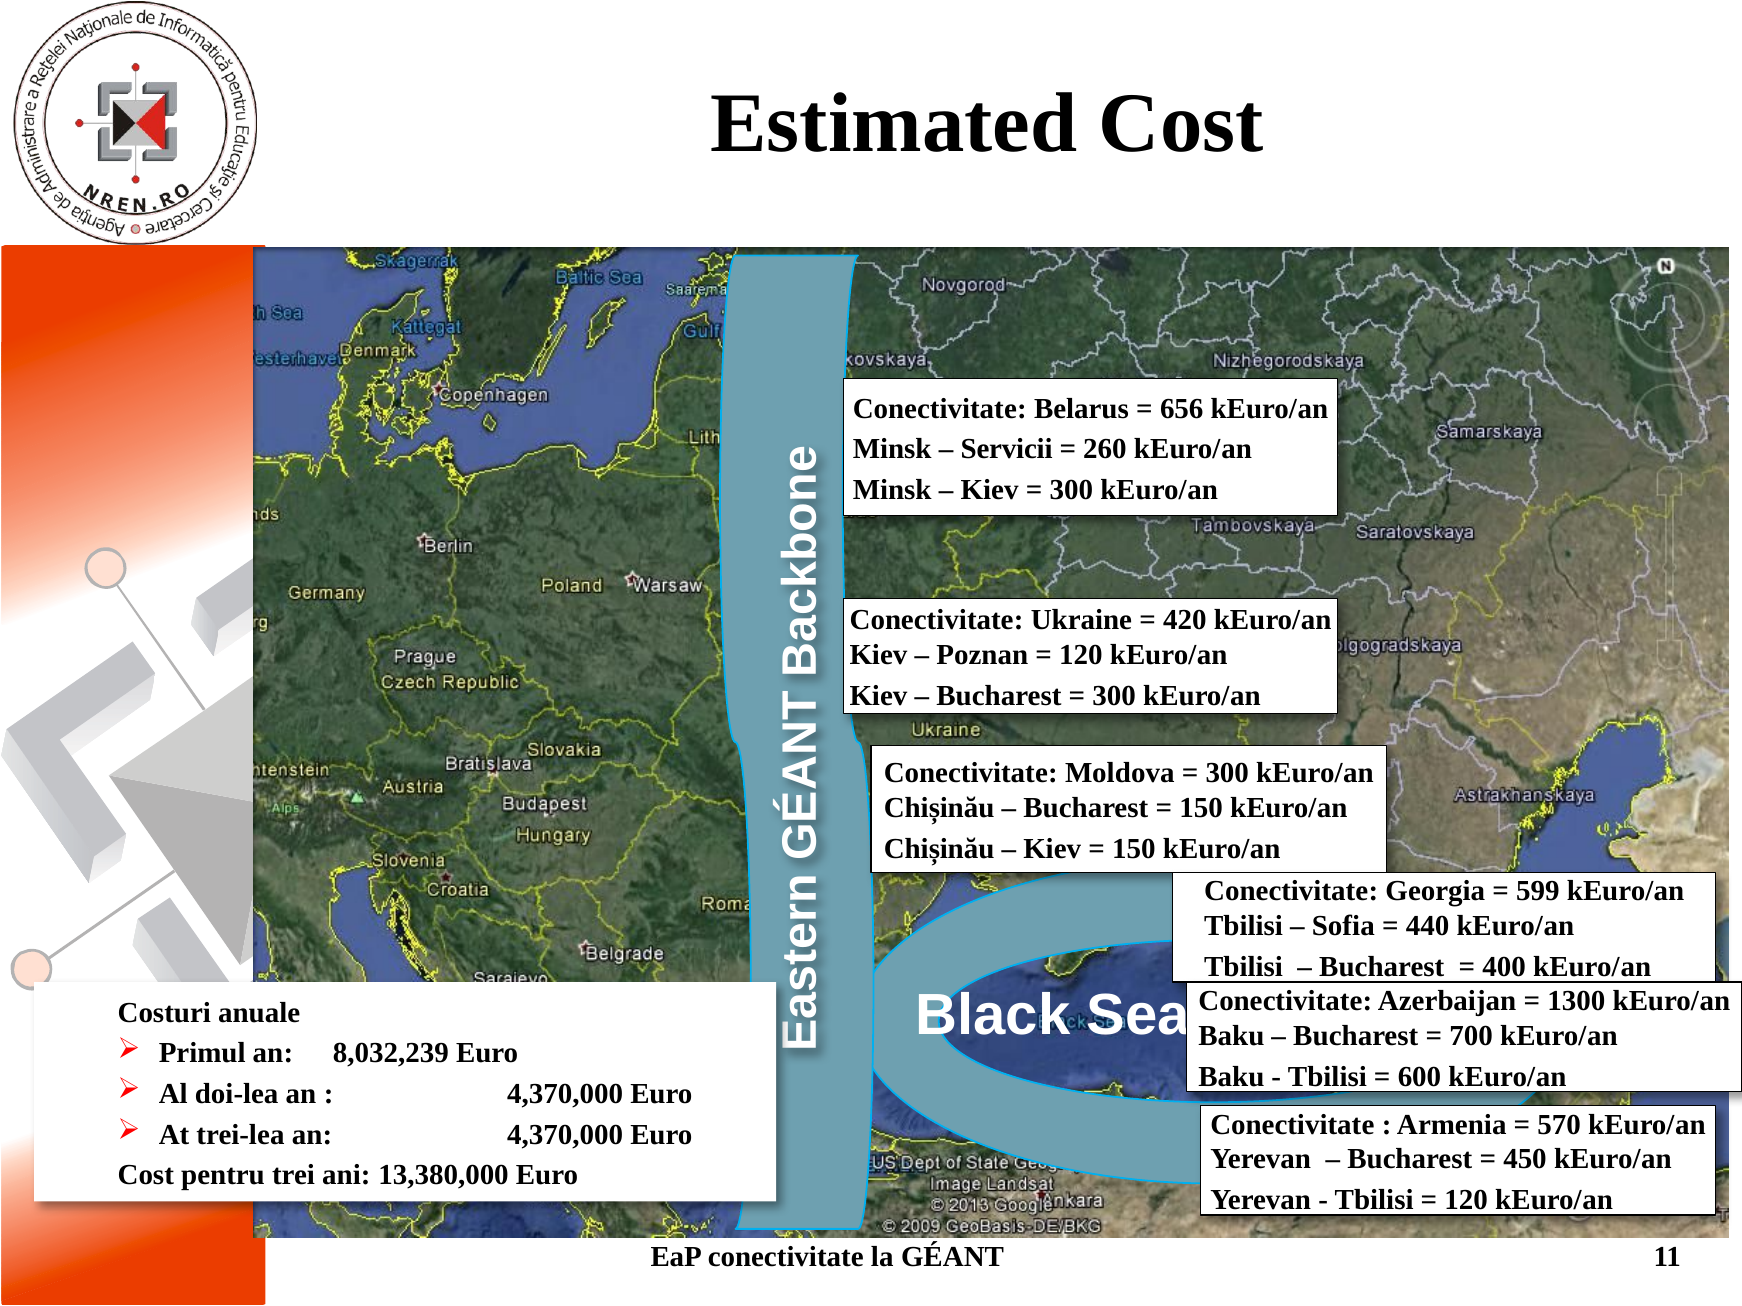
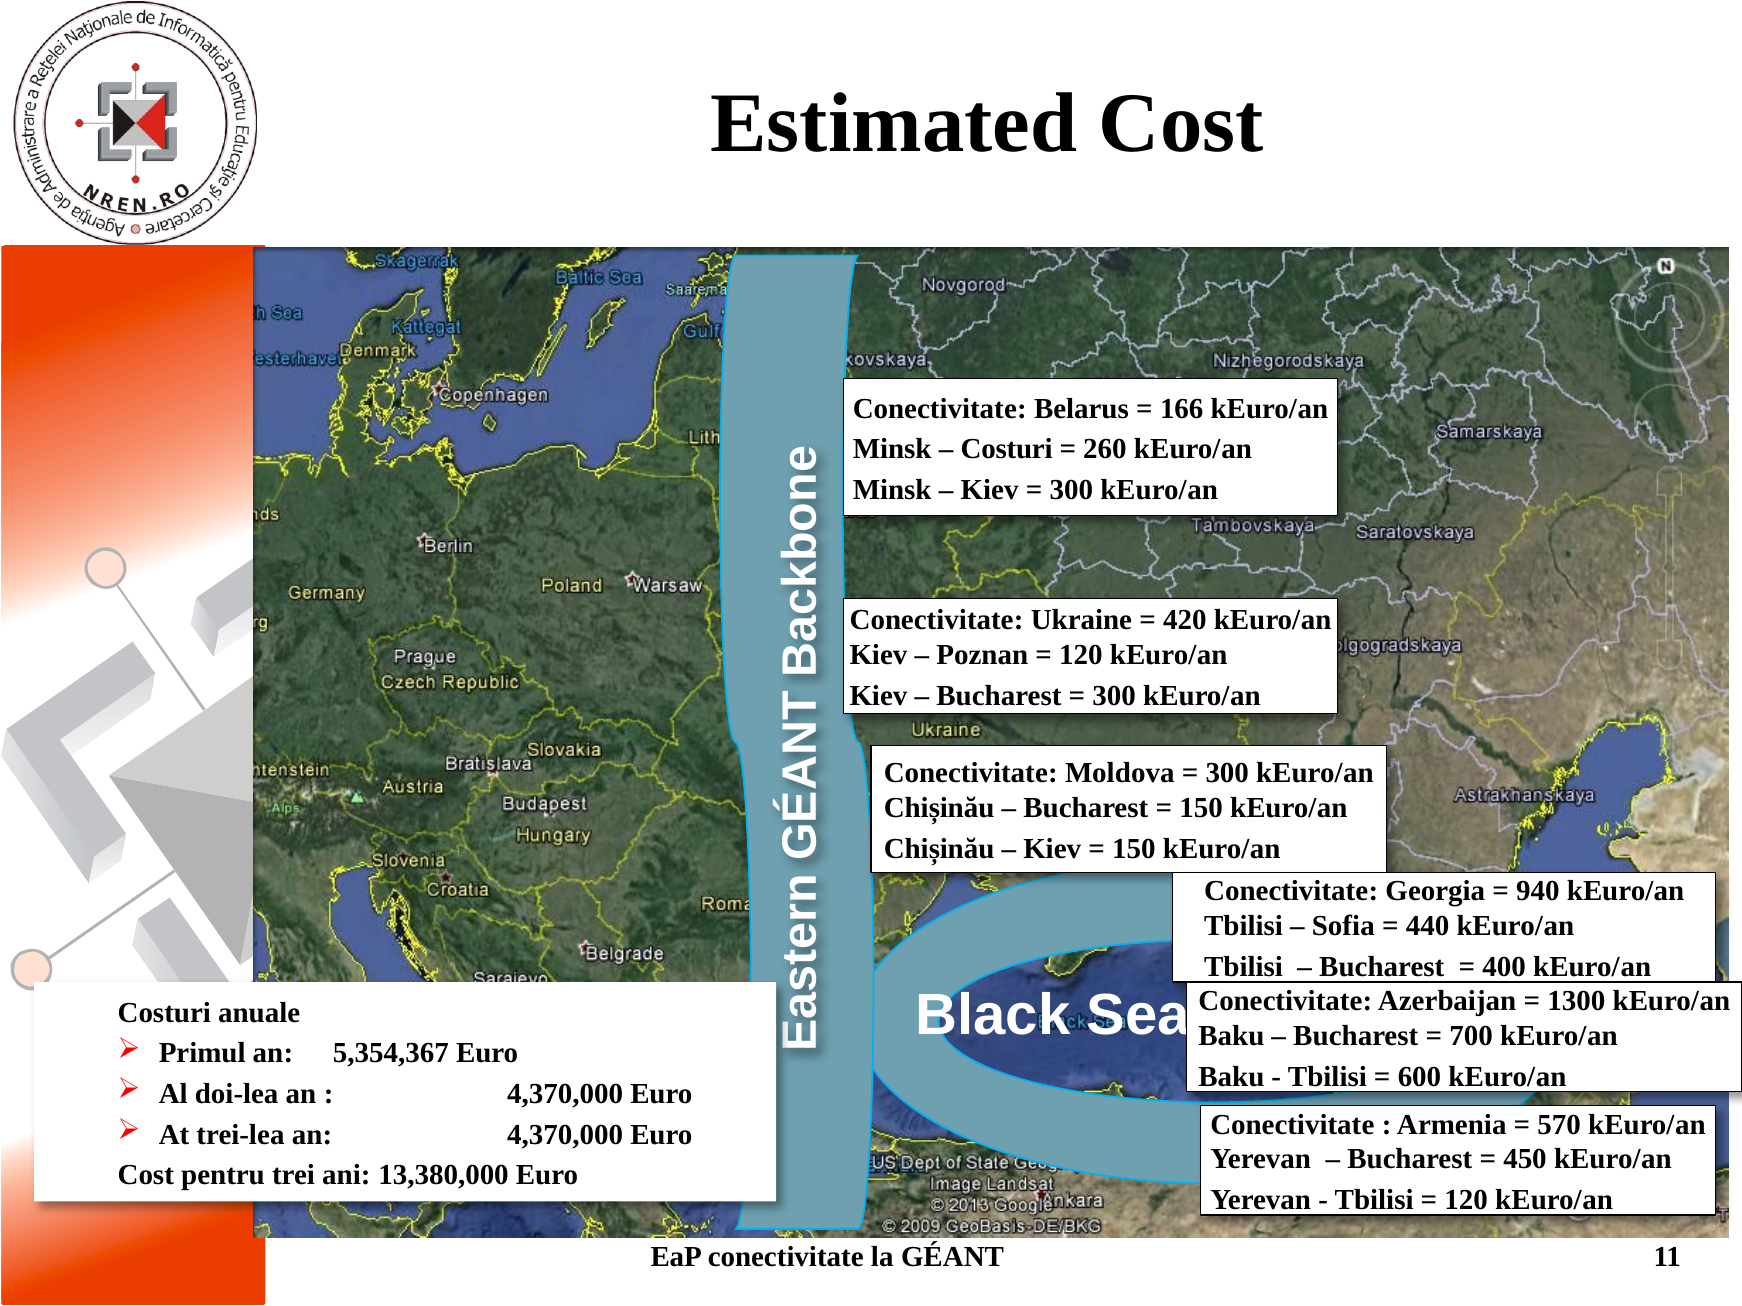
656: 656 -> 166 (1182, 409)
Servicii: Servicii -> Costuri (1007, 449)
599: 599 -> 940 (1538, 892)
8,032,239: 8,032,239 -> 5,354,367 (391, 1054)
